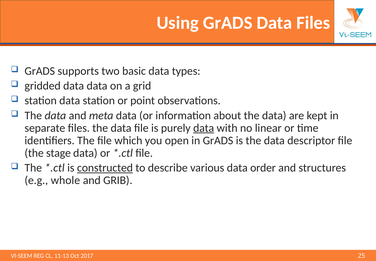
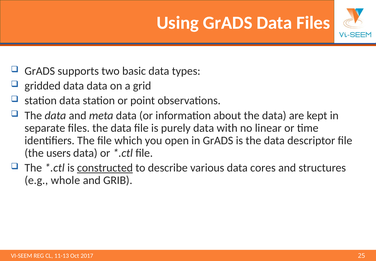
data underline: present -> none (204, 128)
stage: stage -> users (59, 153)
order: order -> cores (263, 167)
